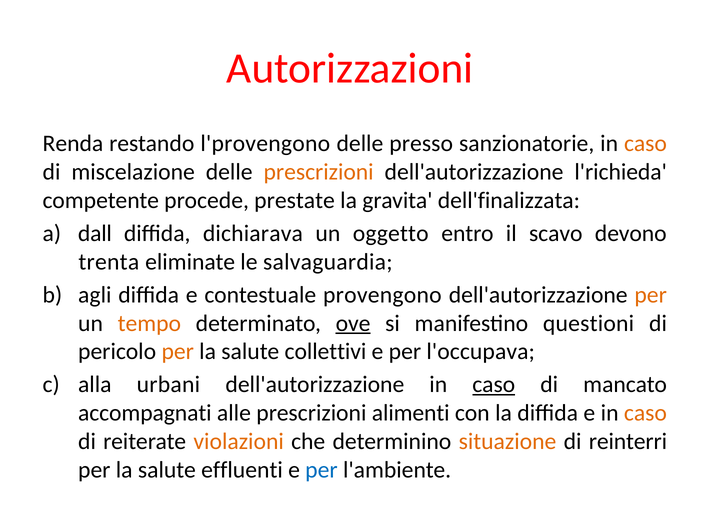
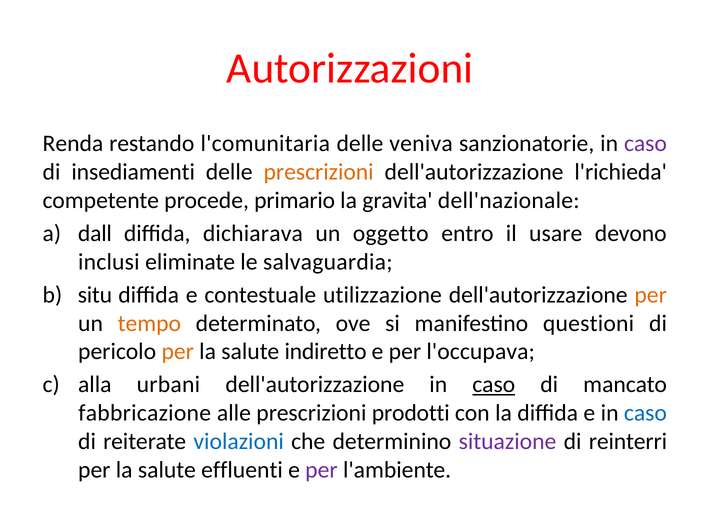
l'provengono: l'provengono -> l'comunitaria (265, 144)
presso: presso -> veniva (421, 144)
caso colour: orange -> purple (645, 144)
miscelazione: miscelazione -> insediamenti (133, 172)
prestate: prestate -> primario (295, 200)
dell'finalizzata: dell'finalizzata -> dell'nazionale (509, 200)
scavo: scavo -> usare (556, 234)
trenta: trenta -> inclusi (109, 262)
agli: agli -> situ (95, 295)
provengono: provengono -> utilizzazione (382, 295)
ove underline: present -> none (353, 324)
collettivi: collettivi -> indiretto (326, 352)
accompagnati: accompagnati -> fabbricazione (145, 413)
alimenti: alimenti -> prodotti (411, 413)
caso colour: orange -> blue (645, 413)
violazioni colour: orange -> blue (239, 442)
situazione colour: orange -> purple (508, 442)
per colour: blue -> purple (321, 470)
